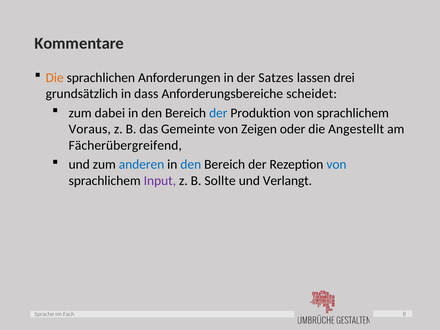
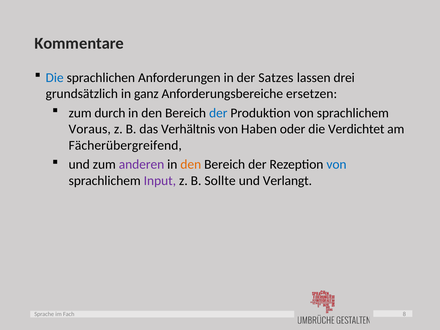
Die colour: orange -> blue (55, 78)
dass: dass -> ganz (146, 94)
scheidet: scheidet -> ersetzen (312, 94)
dabei: dabei -> durch (110, 113)
Gemeinte: Gemeinte -> Verhältnis (188, 129)
Zeigen: Zeigen -> Haben (259, 129)
Angestellt: Angestellt -> Verdichtet (356, 129)
anderen colour: blue -> purple (142, 164)
den colour: blue -> orange (191, 164)
